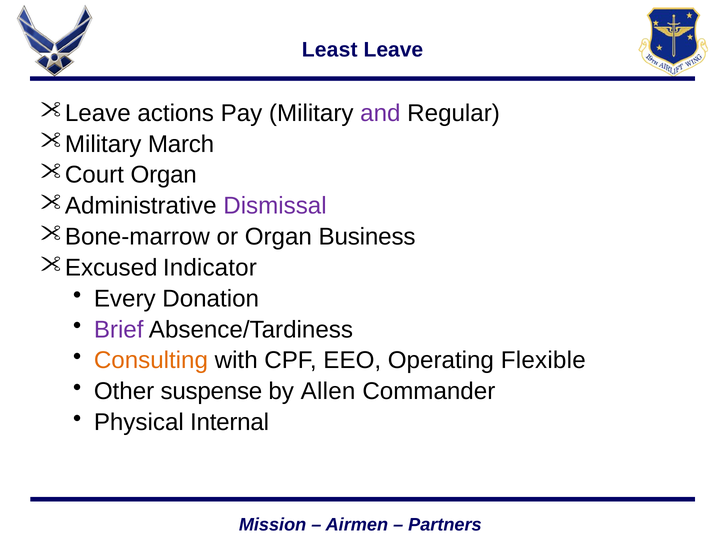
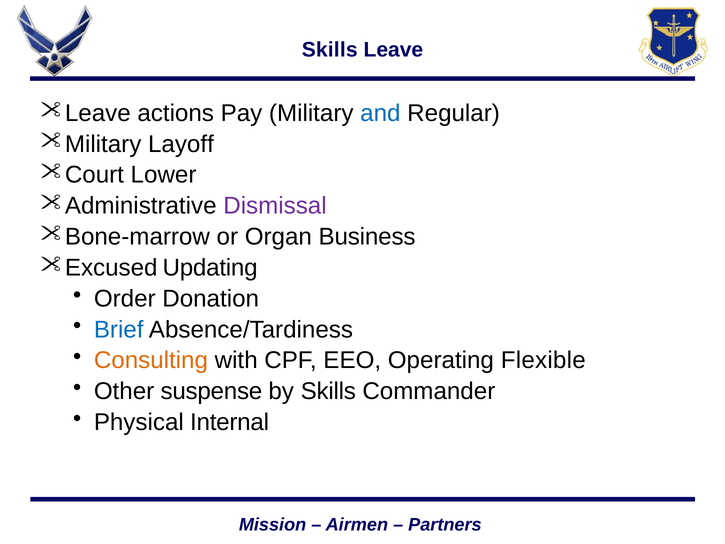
Least: Least -> Skills (330, 50)
and colour: purple -> blue (380, 113)
March: March -> Layoff (181, 144)
Organ: Organ -> Lower (164, 175)
Indicator: Indicator -> Updating (210, 268)
Every: Every -> Order (125, 299)
Brief colour: purple -> blue (119, 329)
by Allen: Allen -> Skills (328, 391)
